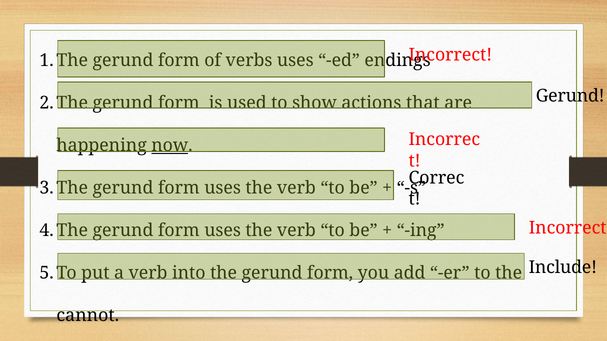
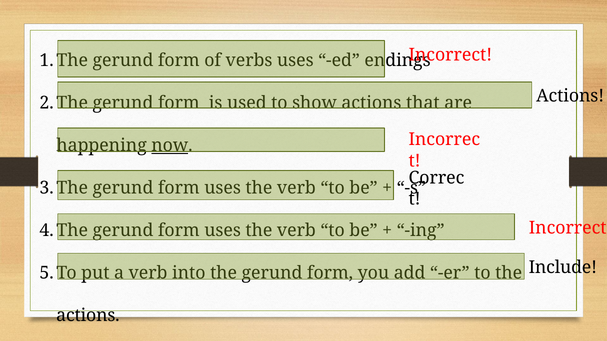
Gerund: Gerund -> Actions (570, 96)
cannot: cannot -> actions (88, 316)
